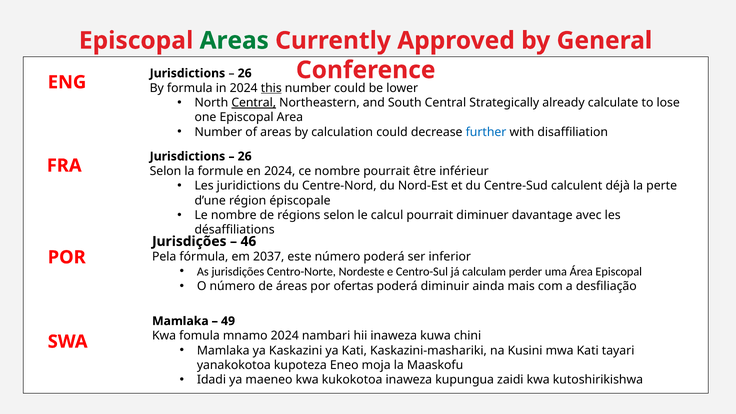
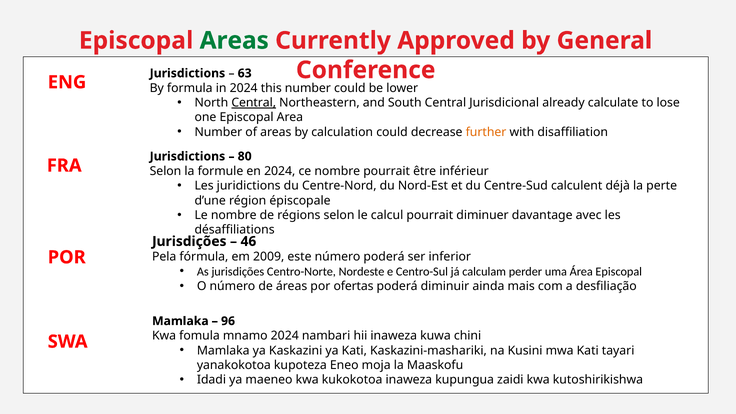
26: 26 -> 63 (245, 73)
this underline: present -> none (271, 88)
Strategically: Strategically -> Jurisdicional (504, 103)
further colour: blue -> orange (486, 132)
26: 26 -> 80 (245, 156)
2037: 2037 -> 2009 (269, 257)
49: 49 -> 96 (228, 321)
